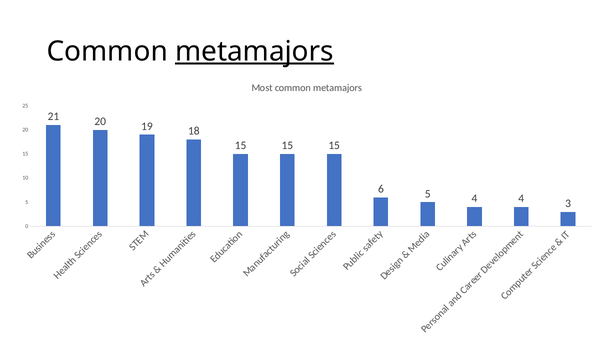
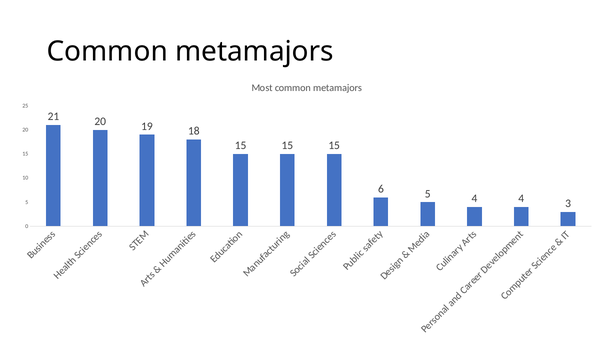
metamajors underline: present -> none (254, 51)
